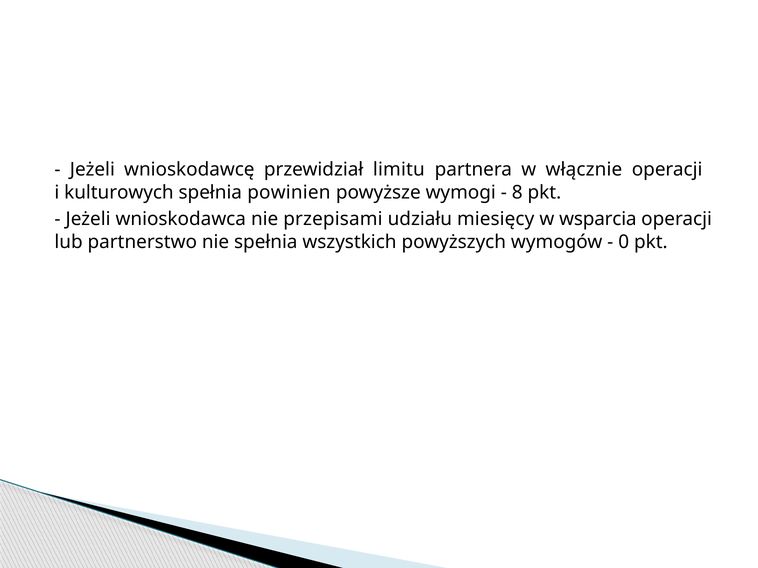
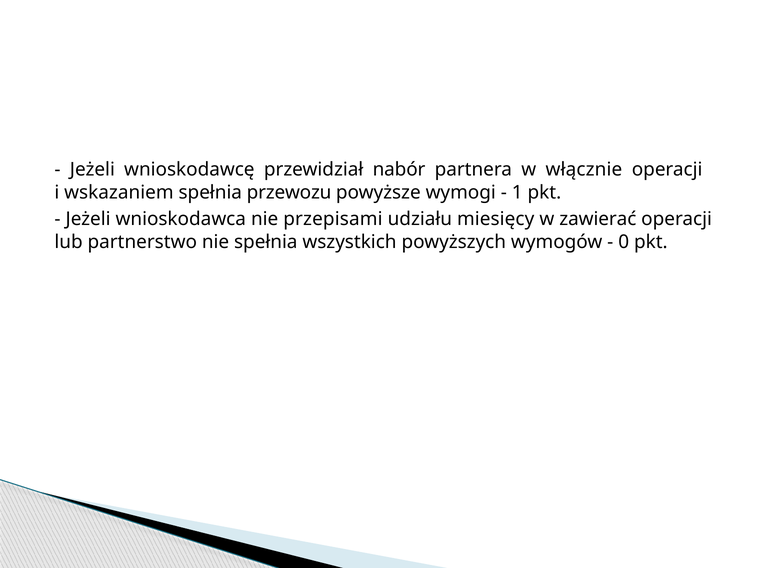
limitu: limitu -> nabór (399, 170)
kulturowych: kulturowych -> wskazaniem (119, 192)
powinien: powinien -> przewozu (289, 192)
8: 8 -> 1 (517, 192)
wsparcia: wsparcia -> zawierać (598, 219)
